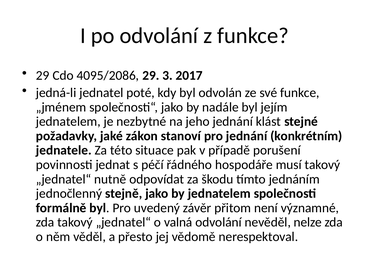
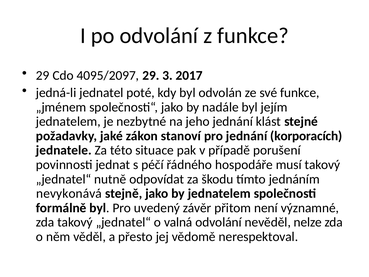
4095/2086: 4095/2086 -> 4095/2097 (108, 75)
konkrétním: konkrétním -> korporacích (306, 136)
jednočlenný: jednočlenný -> nevykonává (69, 193)
